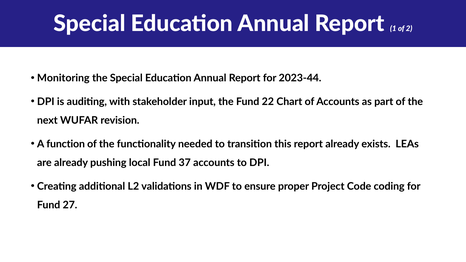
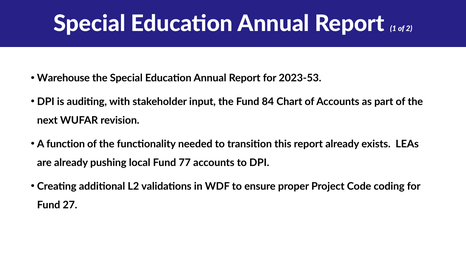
Monitoring: Monitoring -> Warehouse (63, 78)
2023-44: 2023-44 -> 2023-53 (300, 78)
22: 22 -> 84 (268, 102)
37: 37 -> 77 (185, 163)
